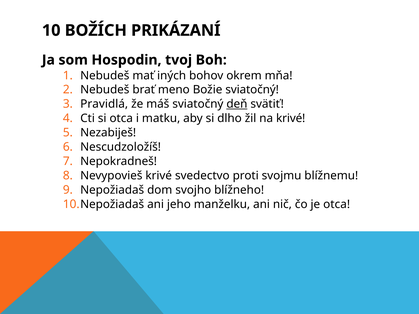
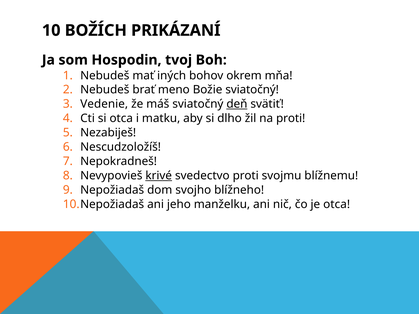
Pravidlá: Pravidlá -> Vedenie (104, 104)
na krivé: krivé -> proti (291, 119)
krivé underline: none -> present (159, 176)
